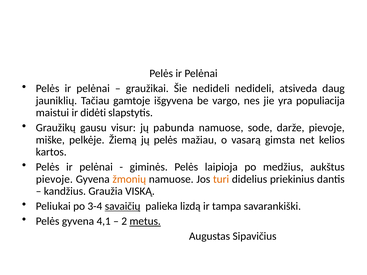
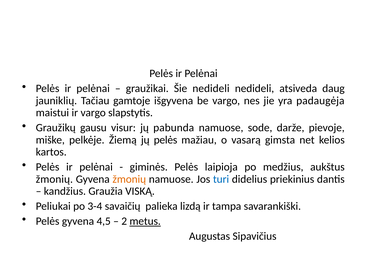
populiacija: populiacija -> padaugėja (320, 101)
ir didėti: didėti -> vargo (93, 113)
pievoje: pievoje -> žmonių (54, 179)
turi colour: orange -> blue (221, 179)
savaičių underline: present -> none (123, 206)
4,1: 4,1 -> 4,5 (104, 221)
